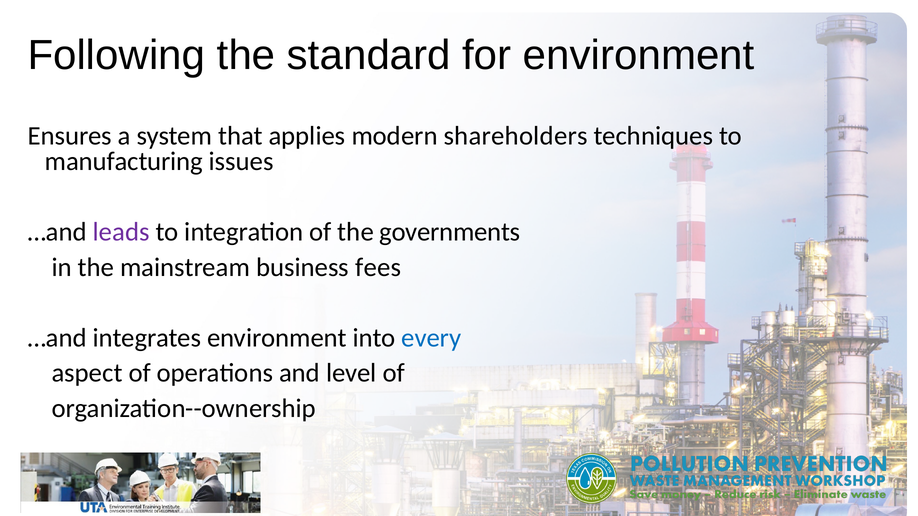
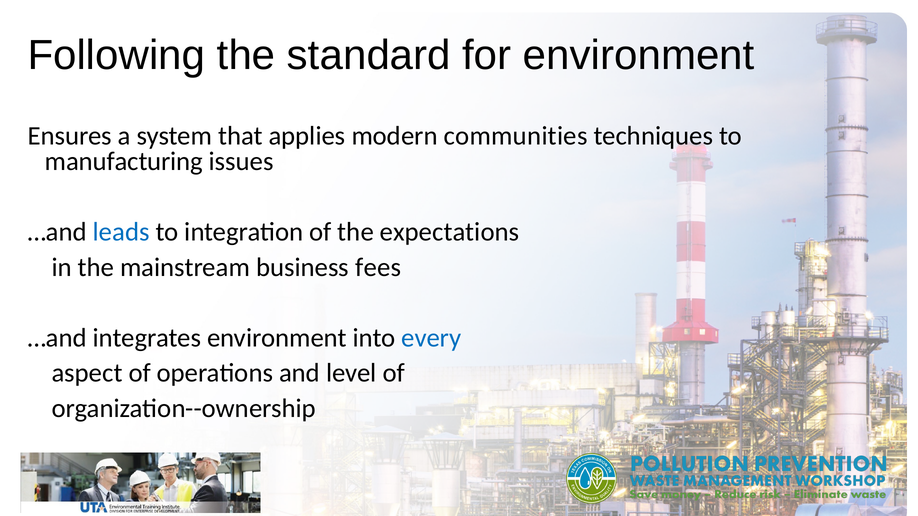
shareholders: shareholders -> communities (516, 136)
leads colour: purple -> blue (121, 232)
governments: governments -> expectations (450, 232)
